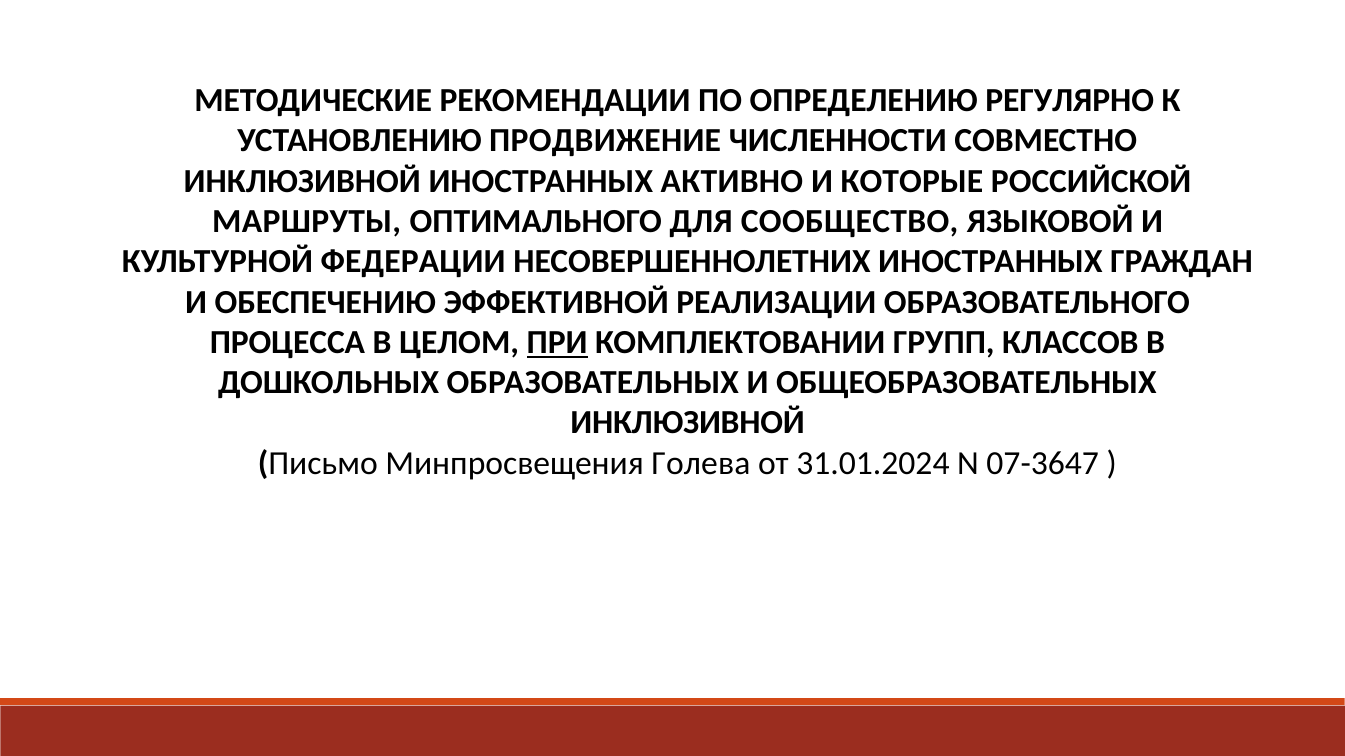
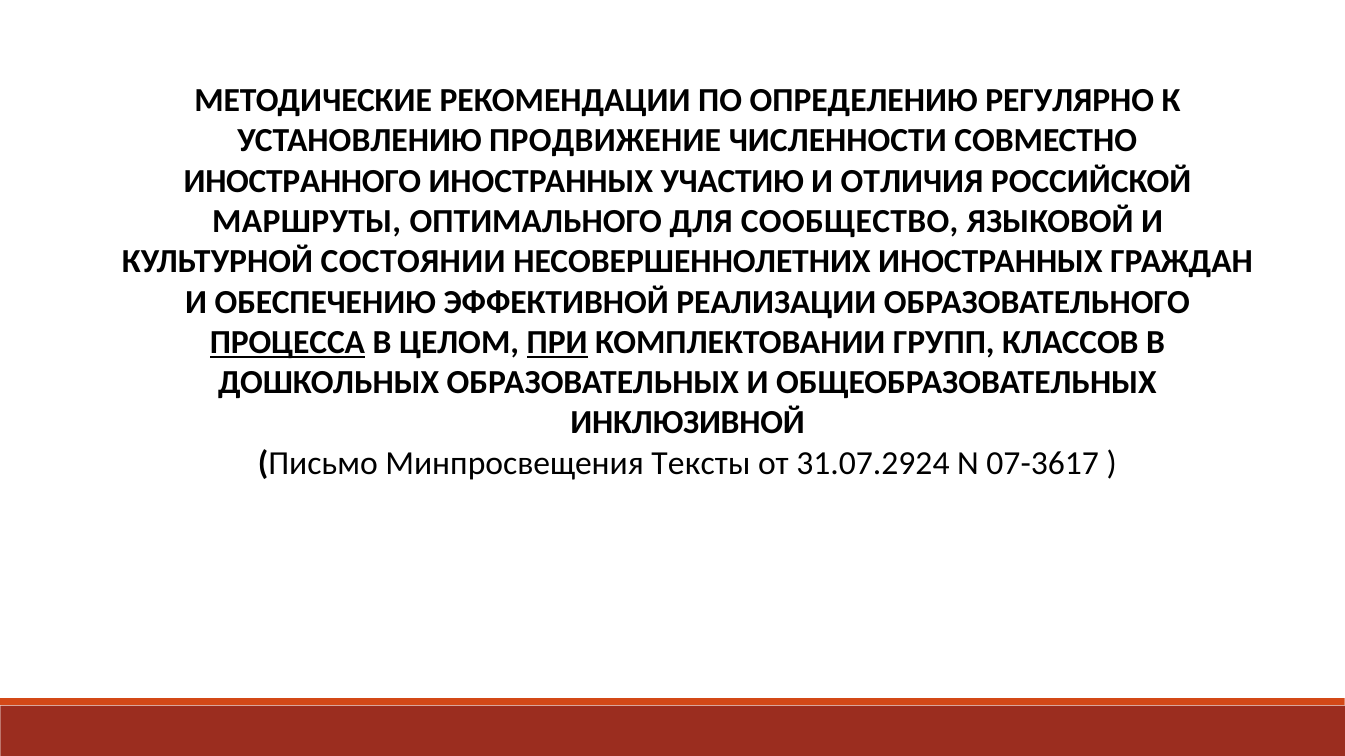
ИНКЛЮЗИВНОЙ: ИНКЛЮЗИВНОЙ -> ИНОСТРАННОГО (302, 181)
АКТИВНО: АКТИВНО -> УЧАСТИЮ (732, 181)
КОТОРЫЕ: КОТОРЫЕ -> ОТЛИЧИЯ (912, 181)
ФЕДЕРАЦИИ: ФЕДЕРАЦИИ -> СОСТОЯНИИ (413, 262)
ПРОЦЕССА underline: none -> present (287, 343)
Голева: Голева -> Тексты (701, 464)
31.01.2024: 31.01.2024 -> 31.07.2924 (873, 464)
07-3647: 07-3647 -> 07-3617 (1043, 464)
